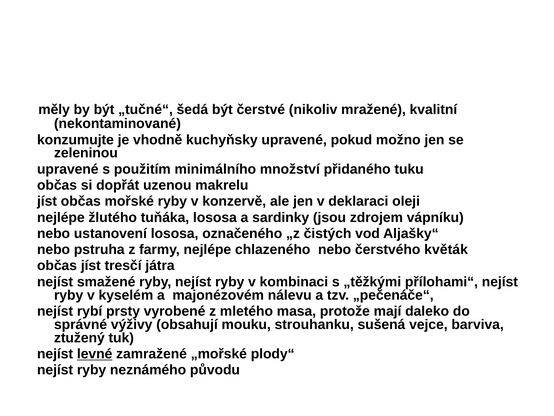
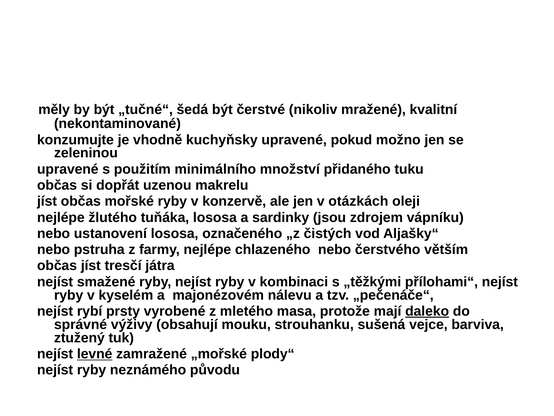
deklaraci: deklaraci -> otázkách (358, 201)
květák: květák -> větším (446, 249)
daleko underline: none -> present (427, 311)
